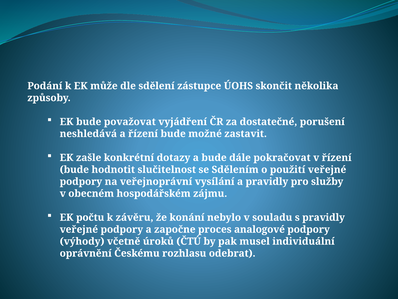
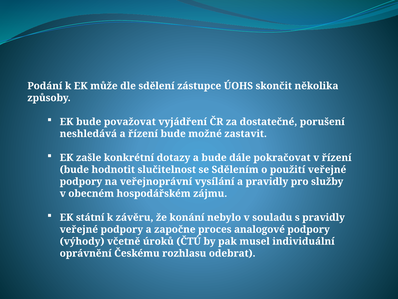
počtu: počtu -> státní (90, 217)
